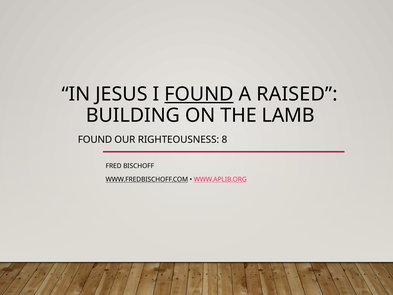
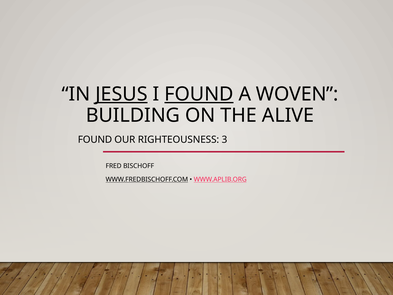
JESUS underline: none -> present (121, 94)
RAISED: RAISED -> WOVEN (297, 94)
LAMB: LAMB -> ALIVE (288, 115)
8: 8 -> 3 (224, 140)
